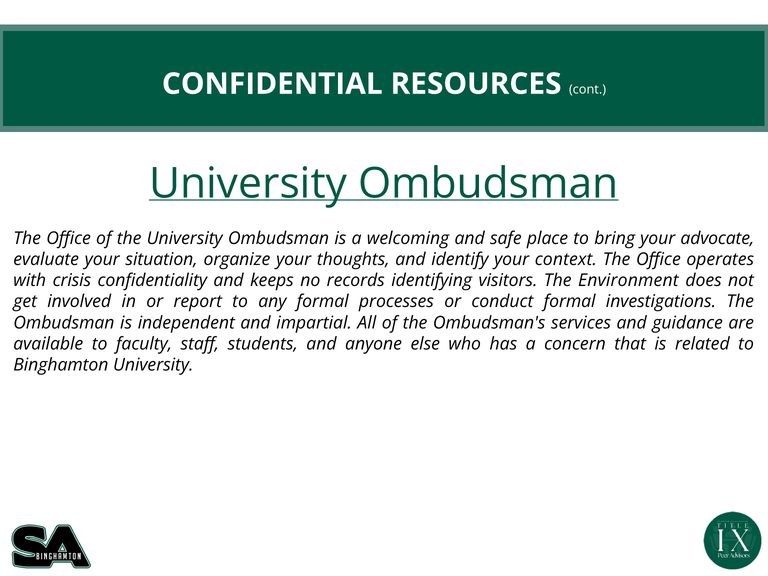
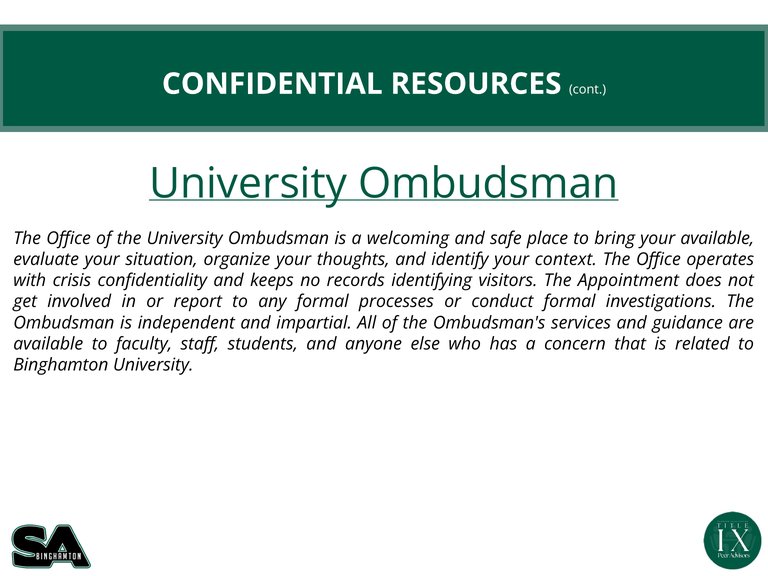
your advocate: advocate -> available (717, 238)
Environment: Environment -> Appointment (628, 281)
